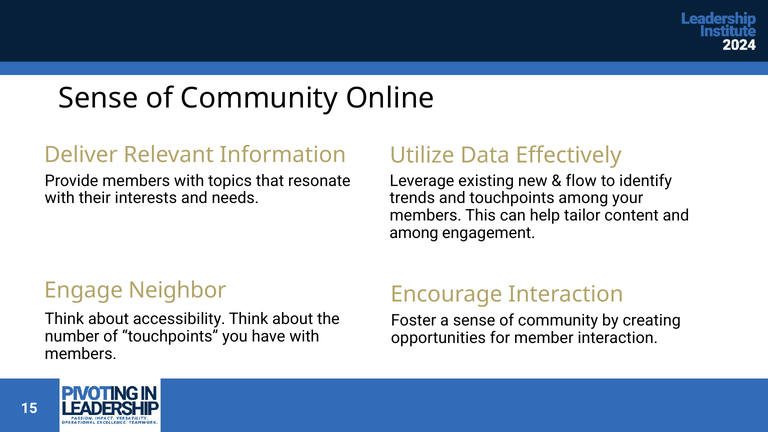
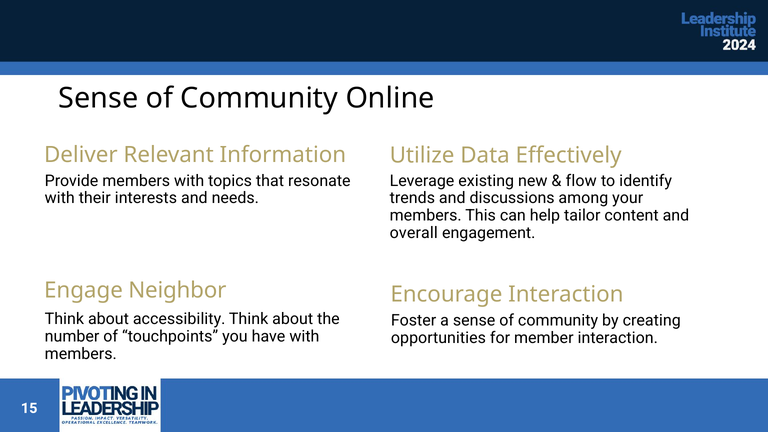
and touchpoints: touchpoints -> discussions (512, 198)
among: among -> overall (414, 233)
